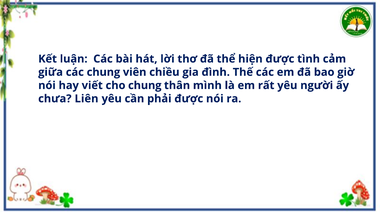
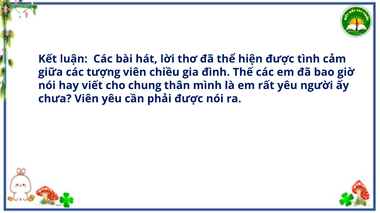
các chung: chung -> tượng (103, 72)
chưa Liên: Liên -> Viên (87, 99)
